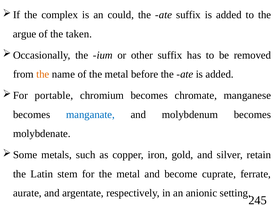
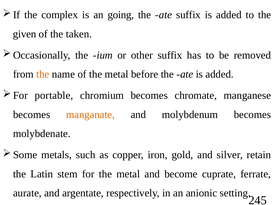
could: could -> going (121, 15)
argue: argue -> given (25, 34)
manganate colour: blue -> orange (90, 115)
